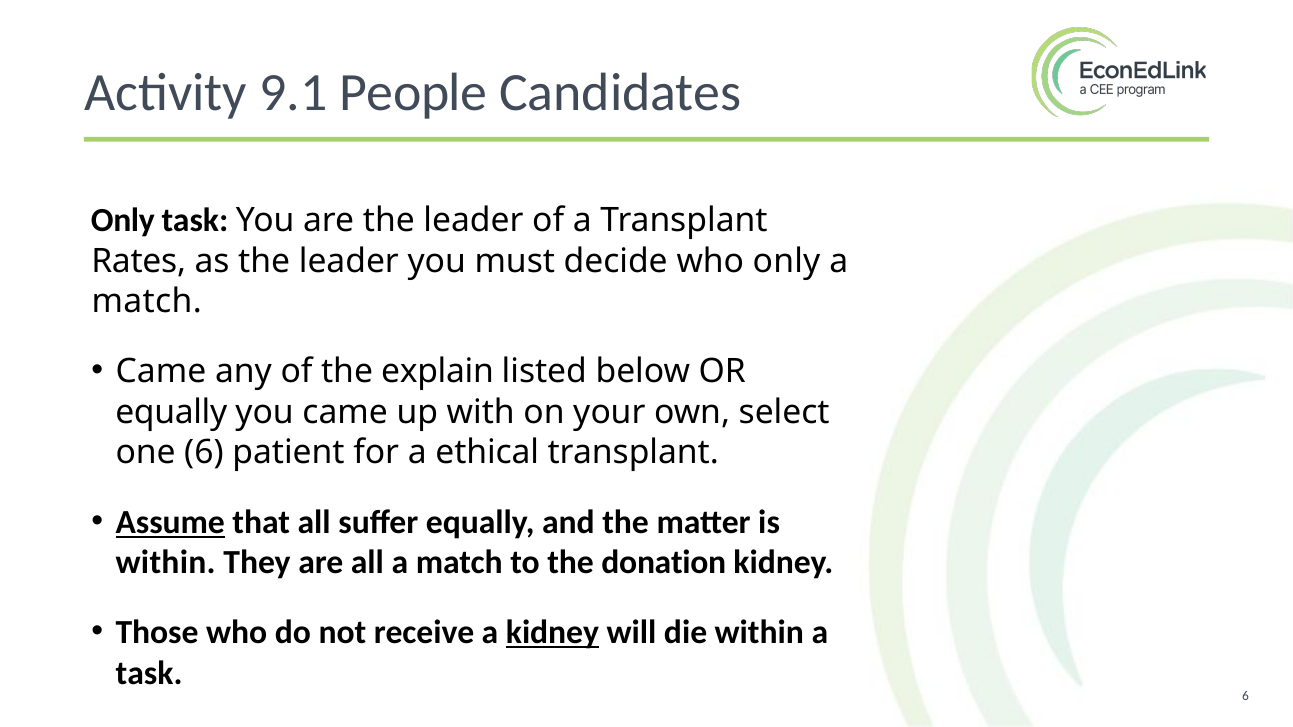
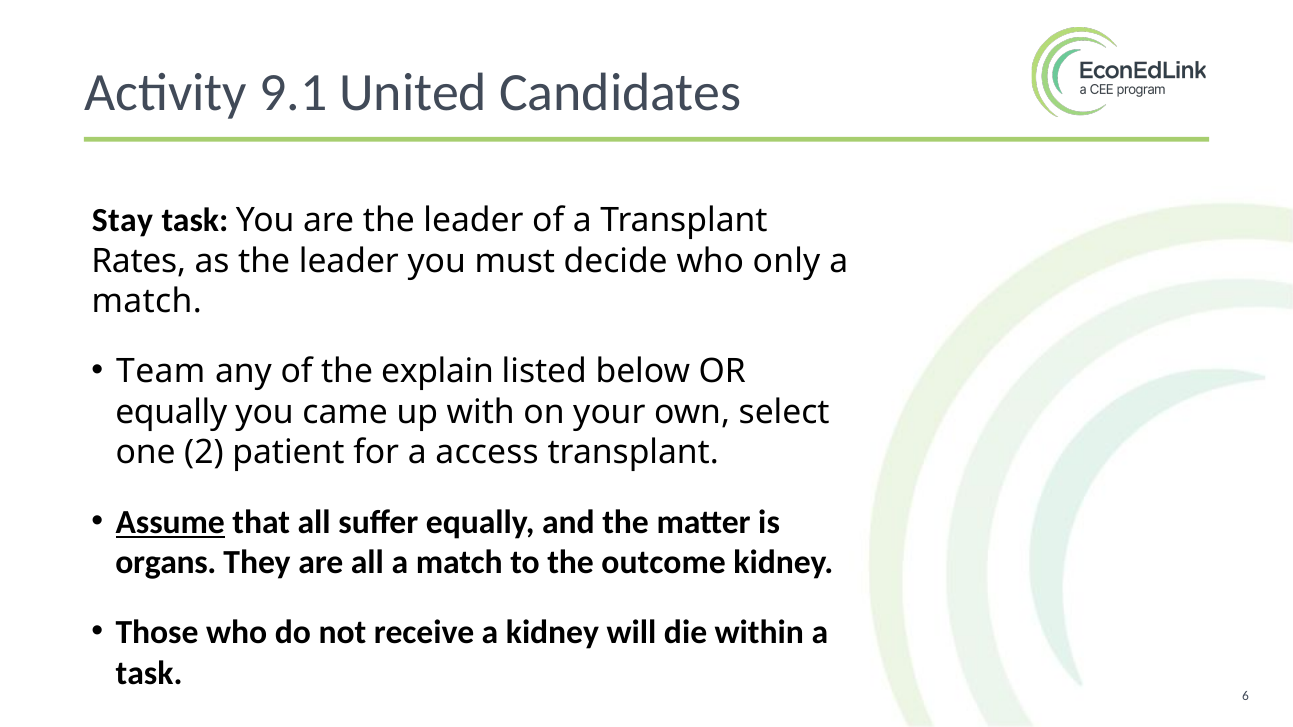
People: People -> United (413, 92)
Only: Only -> Stay (123, 221)
Came: Came -> Team (161, 372)
one 6: 6 -> 2 (204, 453)
ethical: ethical -> access (487, 453)
within: within -> organs (166, 563)
donation: donation -> outcome (664, 563)
kidney underline: present -> none (552, 633)
